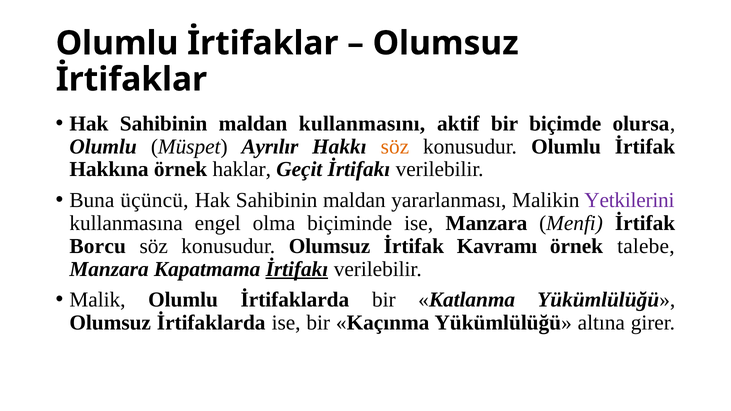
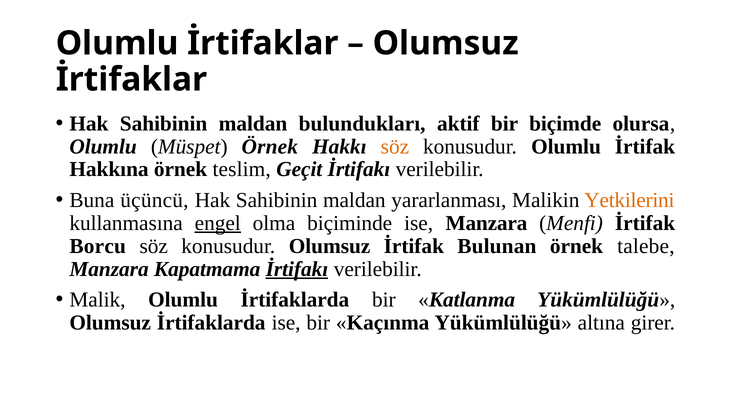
kullanmasını: kullanmasını -> bulundukları (362, 124)
Müspet Ayrılır: Ayrılır -> Örnek (270, 147)
haklar: haklar -> teslim (242, 170)
Yetkilerini colour: purple -> orange (629, 200)
engel underline: none -> present (218, 223)
Kavramı: Kavramı -> Bulunan (497, 246)
